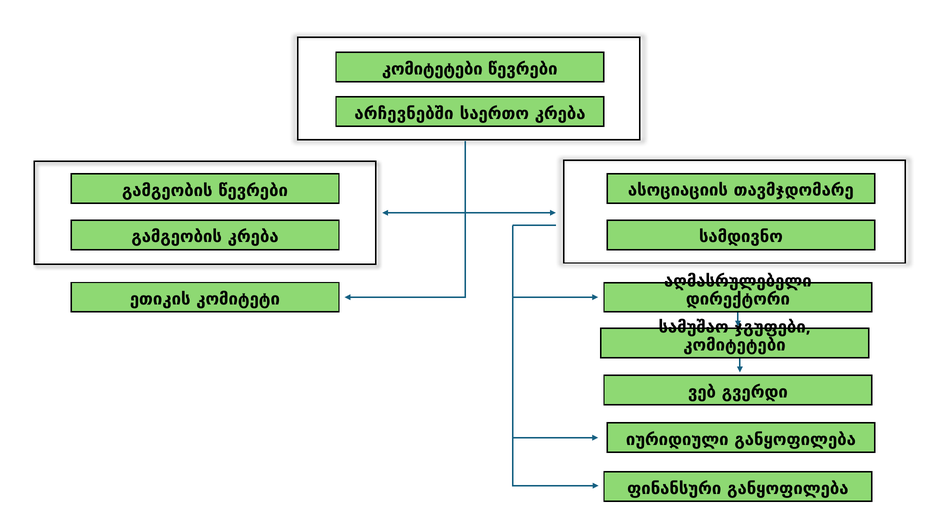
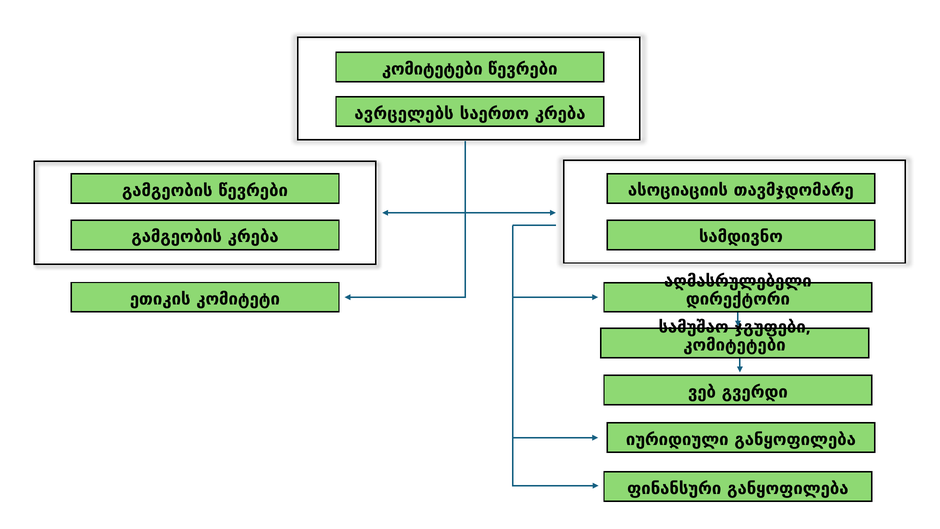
არჩევნებში: არჩევნებში -> ავრცელებს (404, 113)
